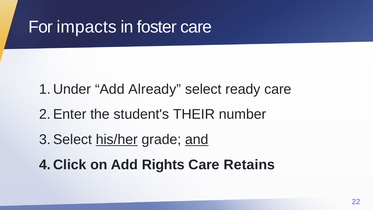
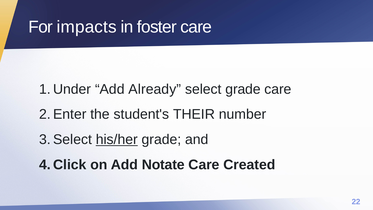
select ready: ready -> grade (243, 89)
and underline: present -> none (197, 139)
Rights: Rights -> Notate (163, 165)
Retains: Retains -> Created (249, 165)
